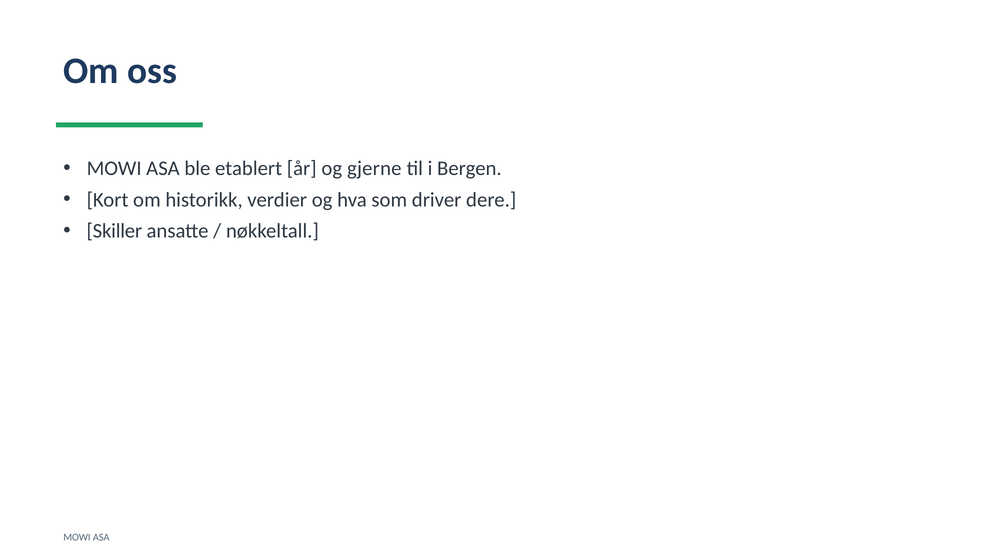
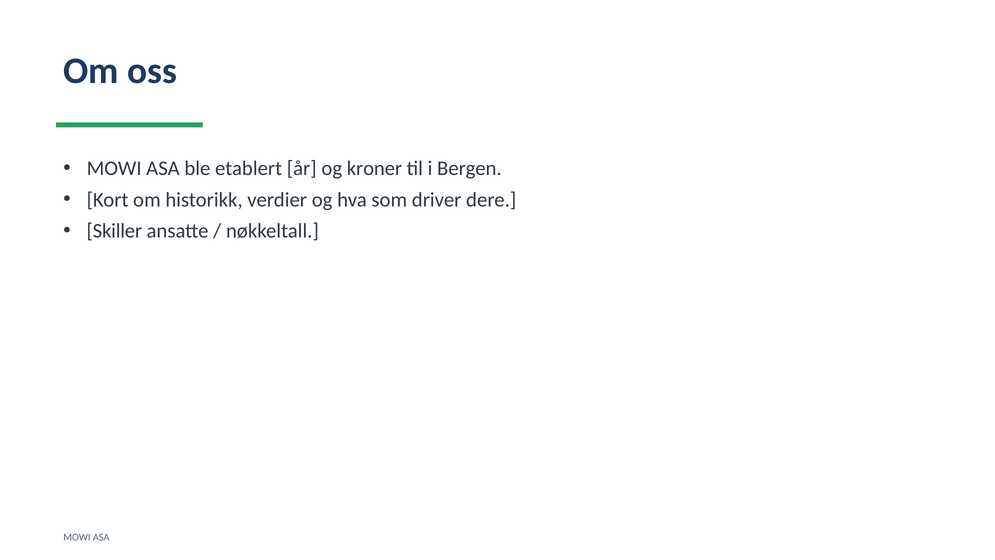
gjerne: gjerne -> kroner (374, 169)
